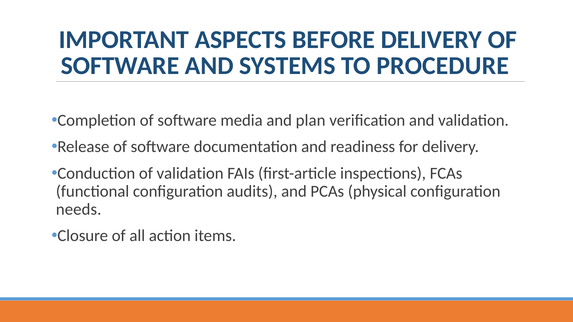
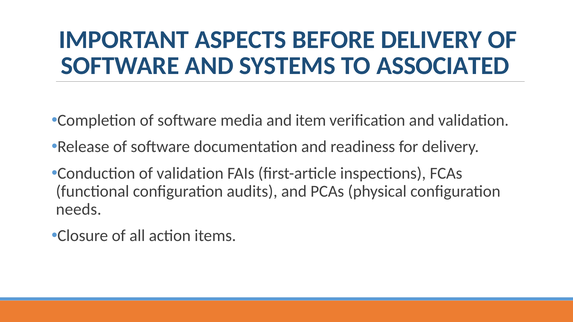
PROCEDURE: PROCEDURE -> ASSOCIATED (443, 66)
plan: plan -> item (311, 121)
